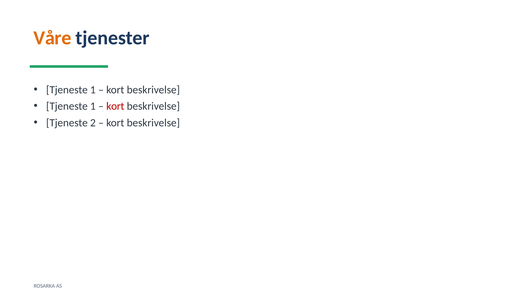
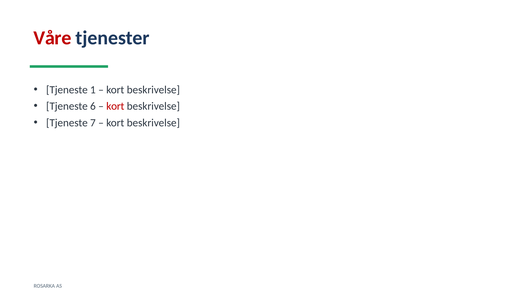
Våre colour: orange -> red (52, 38)
1: 1 -> 6 (93, 106)
2: 2 -> 7 (93, 123)
